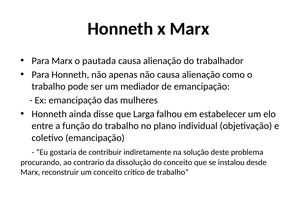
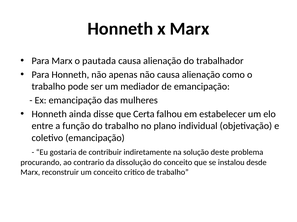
Larga: Larga -> Certa (144, 114)
